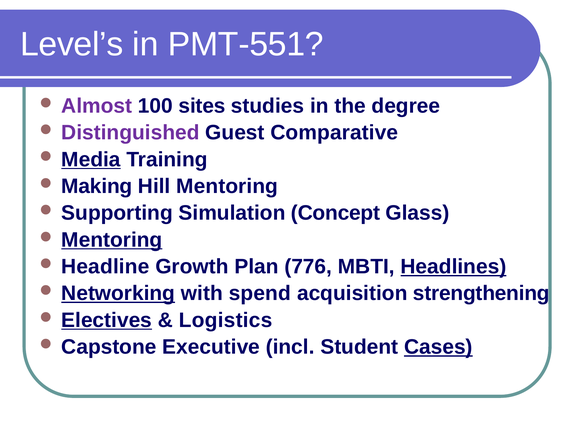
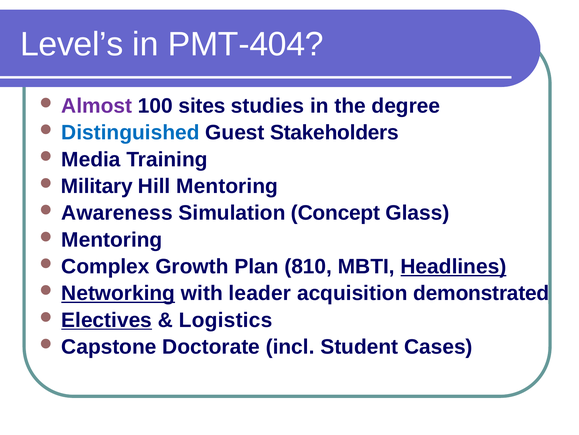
PMT-551: PMT-551 -> PMT-404 (246, 44)
Distinguished colour: purple -> blue (130, 132)
Comparative: Comparative -> Stakeholders (334, 132)
Media underline: present -> none (91, 159)
Making: Making -> Military (97, 186)
Supporting: Supporting -> Awareness (117, 213)
Mentoring underline: present -> none (112, 239)
Headline: Headline -> Complex (105, 266)
776: 776 -> 810 (308, 266)
spend: spend -> leader (260, 293)
strengthening: strengthening -> demonstrated (481, 293)
Executive: Executive -> Doctorate (211, 346)
Cases underline: present -> none (438, 346)
